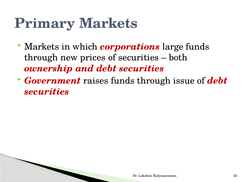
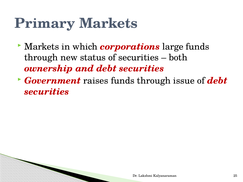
prices: prices -> status (93, 58)
